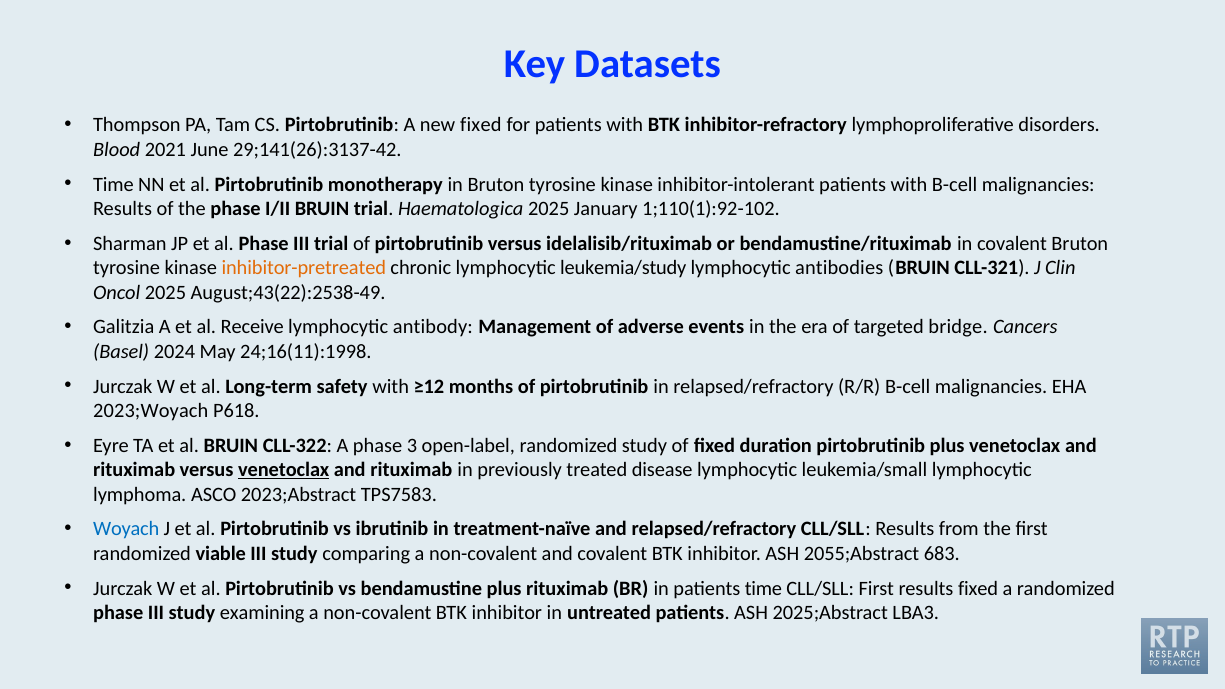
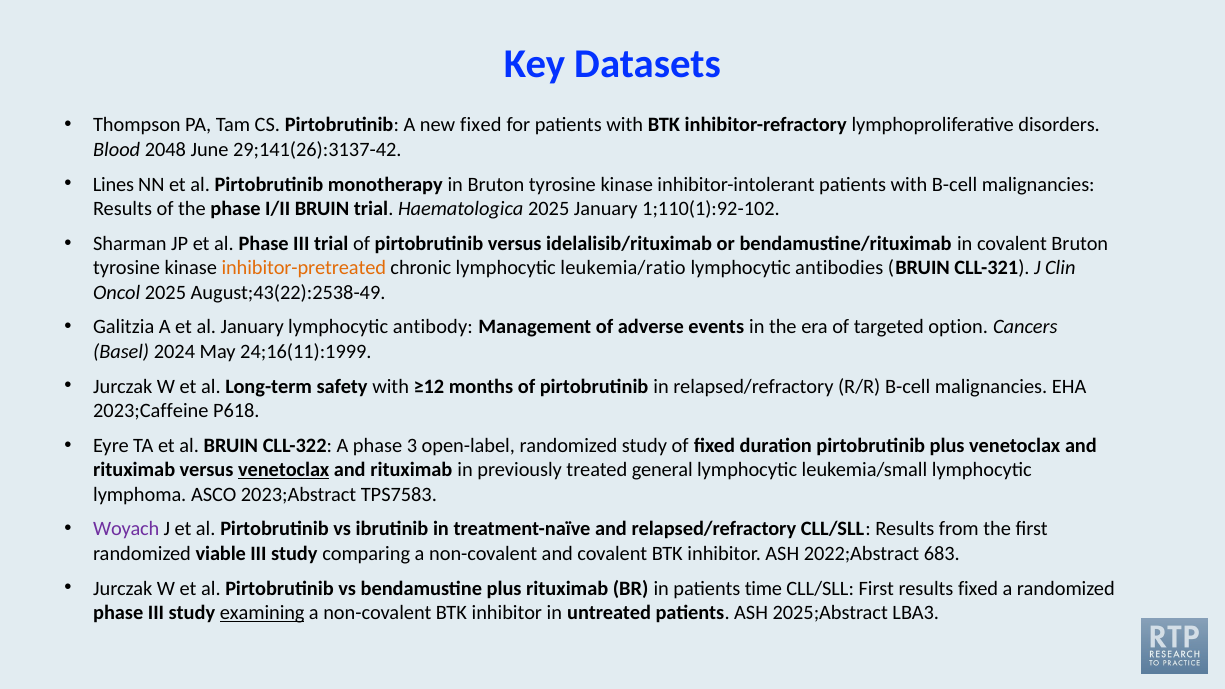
2021: 2021 -> 2048 (165, 150)
Time: Time -> Lines (113, 184)
leukemia/study: leukemia/study -> leukemia/ratio (623, 268)
al Receive: Receive -> January (252, 327)
bridge: bridge -> option (958, 327)
24;16(11):1998: 24;16(11):1998 -> 24;16(11):1999 (306, 352)
2023;Woyach: 2023;Woyach -> 2023;Caffeine (151, 411)
disease: disease -> general (662, 470)
Woyach colour: blue -> purple (126, 529)
2055;Abstract: 2055;Abstract -> 2022;Abstract (862, 554)
examining underline: none -> present (262, 613)
